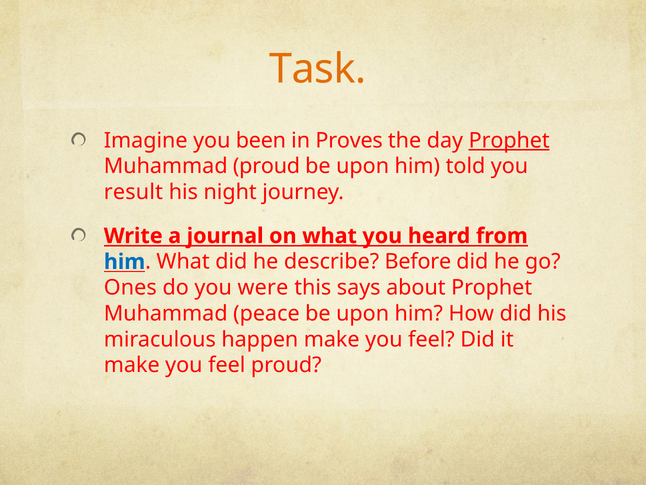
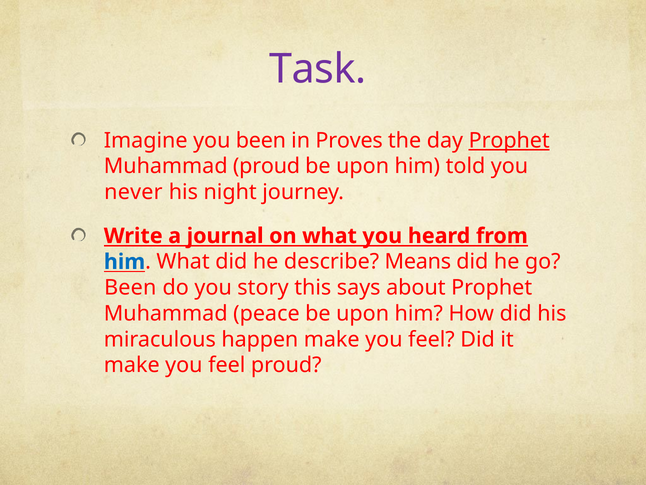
Task colour: orange -> purple (318, 69)
result: result -> never (133, 192)
what underline: present -> none (330, 236)
Before: Before -> Means (418, 262)
Ones: Ones -> Been (130, 287)
were: were -> story (263, 287)
